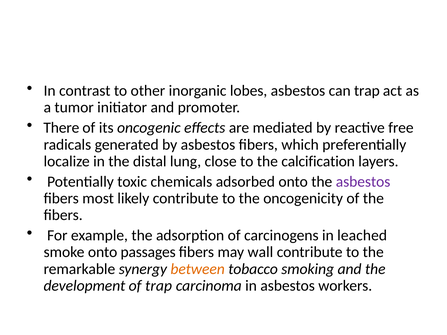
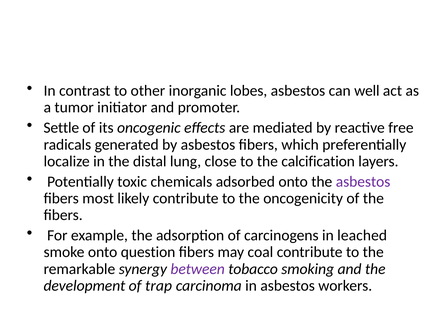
can trap: trap -> well (367, 91)
There: There -> Settle (61, 128)
passages: passages -> question (148, 252)
wall: wall -> coal (260, 252)
between colour: orange -> purple (198, 269)
